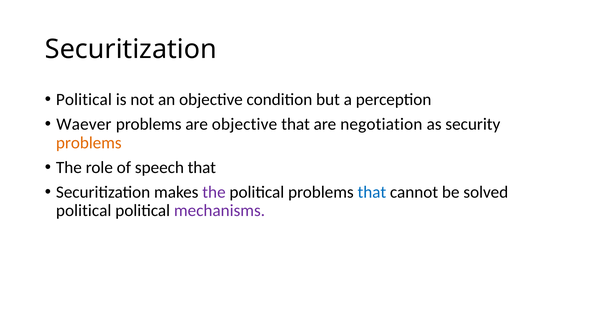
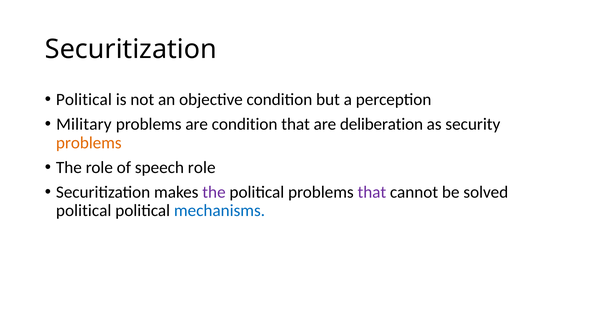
Waever: Waever -> Military (84, 124)
are objective: objective -> condition (245, 124)
negotiation: negotiation -> deliberation (382, 124)
speech that: that -> role (202, 168)
that colour: blue -> purple (372, 192)
mechanisms colour: purple -> blue (219, 211)
